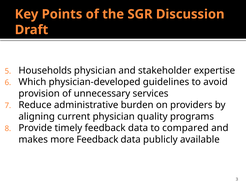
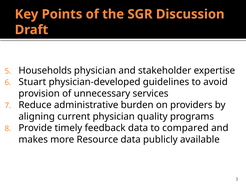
Which: Which -> Stuart (32, 82)
more Feedback: Feedback -> Resource (97, 139)
